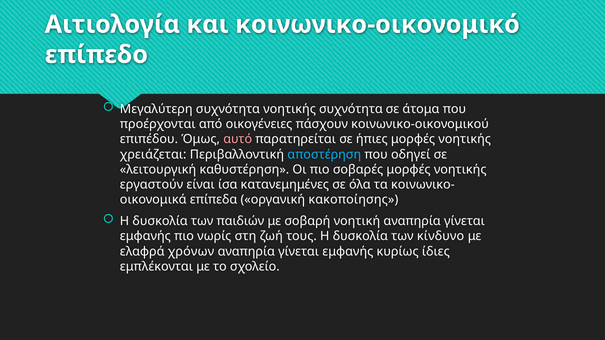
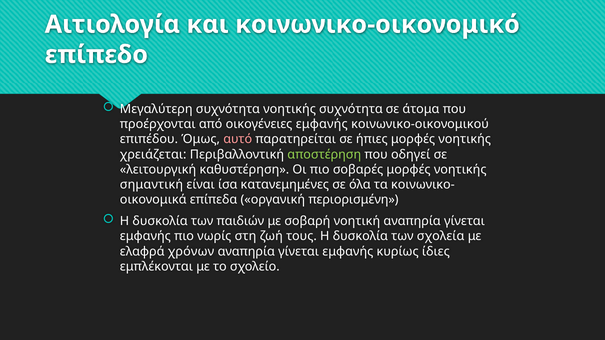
οικογένειες πάσχουν: πάσχουν -> εμφανής (322, 124)
αποστέρηση colour: light blue -> light green (324, 155)
εργαστούν: εργαστούν -> σημαντική (151, 185)
κακοποίησης: κακοποίησης -> περιορισμένη (353, 200)
κίνδυνο: κίνδυνο -> σχολεία (441, 237)
